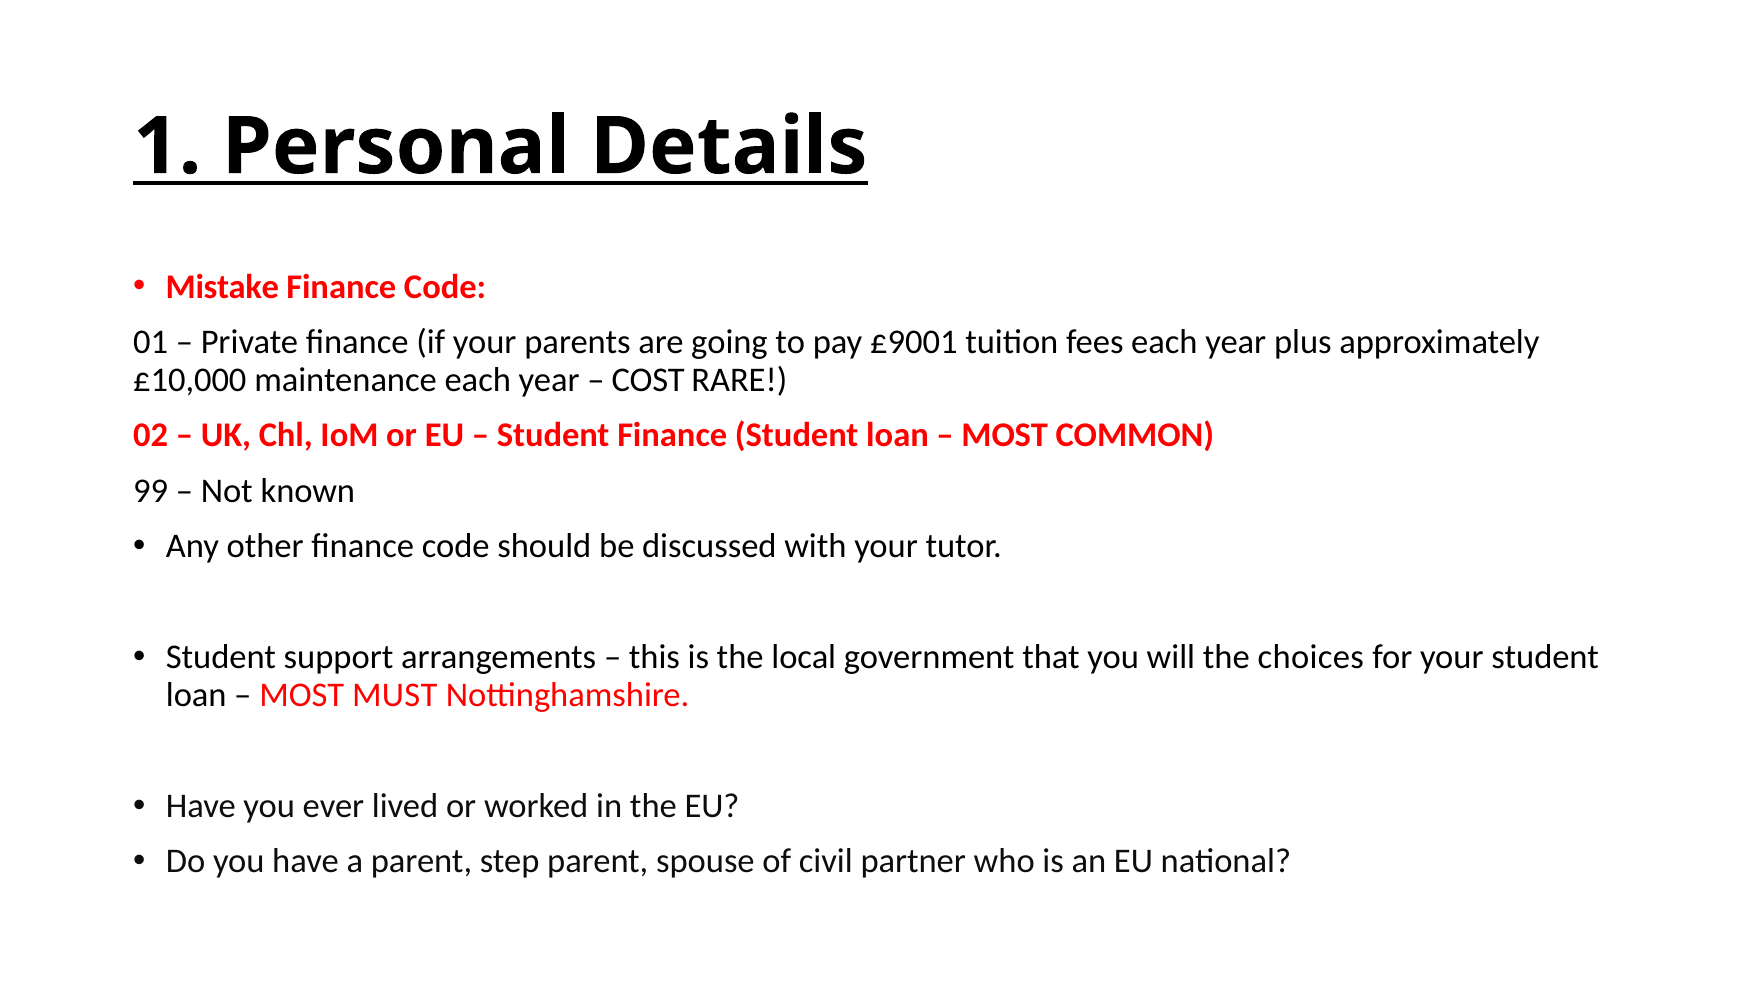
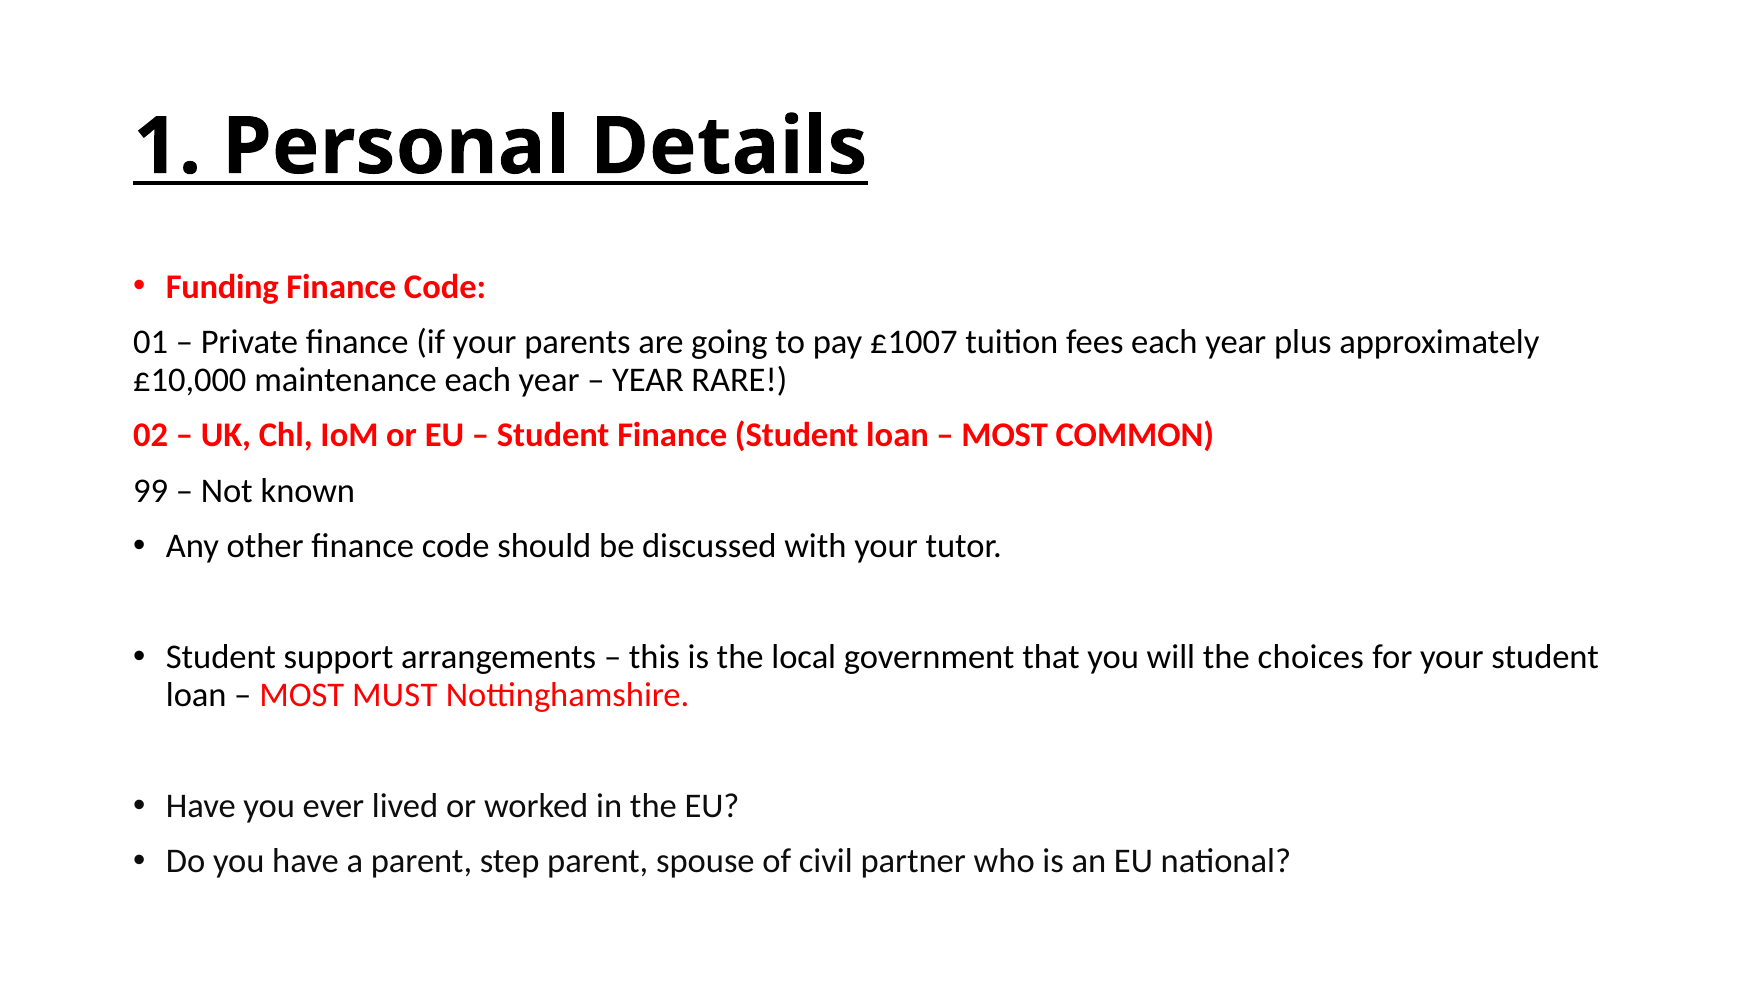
Mistake: Mistake -> Funding (222, 287)
£9001: £9001 -> £1007 (914, 342)
COST: COST -> YEAR (648, 379)
